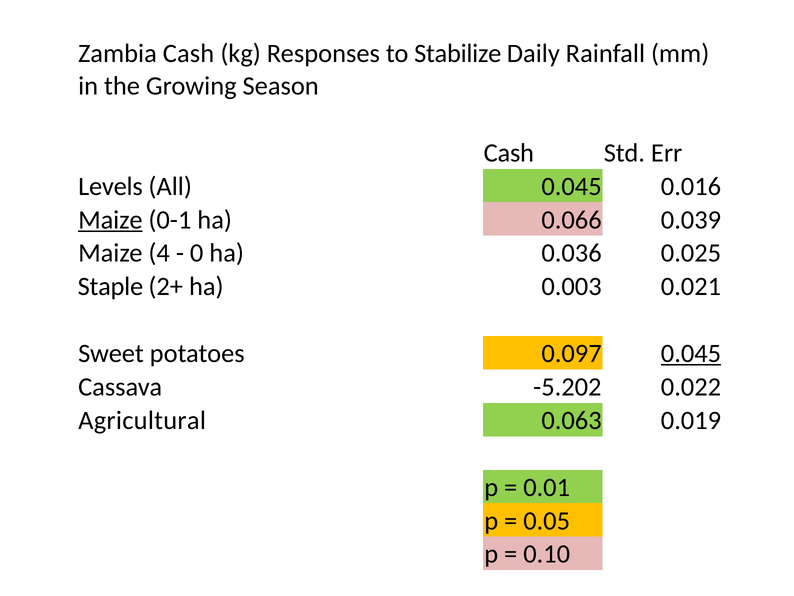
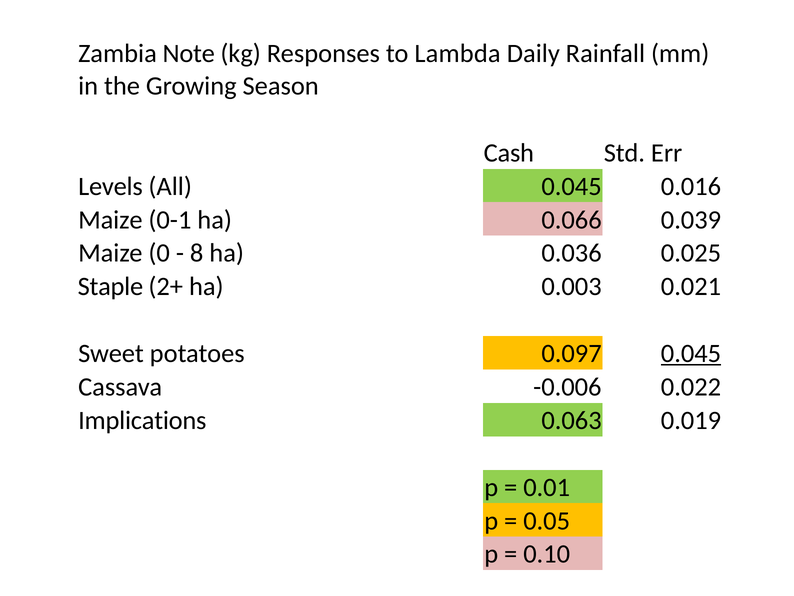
Zambia Cash: Cash -> Note (189, 54)
Stabilize: Stabilize -> Lambda (458, 54)
Maize underline: present -> none (110, 220)
4: 4 -> 0 (159, 253)
0: 0 -> 8 (197, 253)
-5.202: -5.202 -> -0.006 (567, 387)
Agricultural: Agricultural -> Implications (142, 420)
